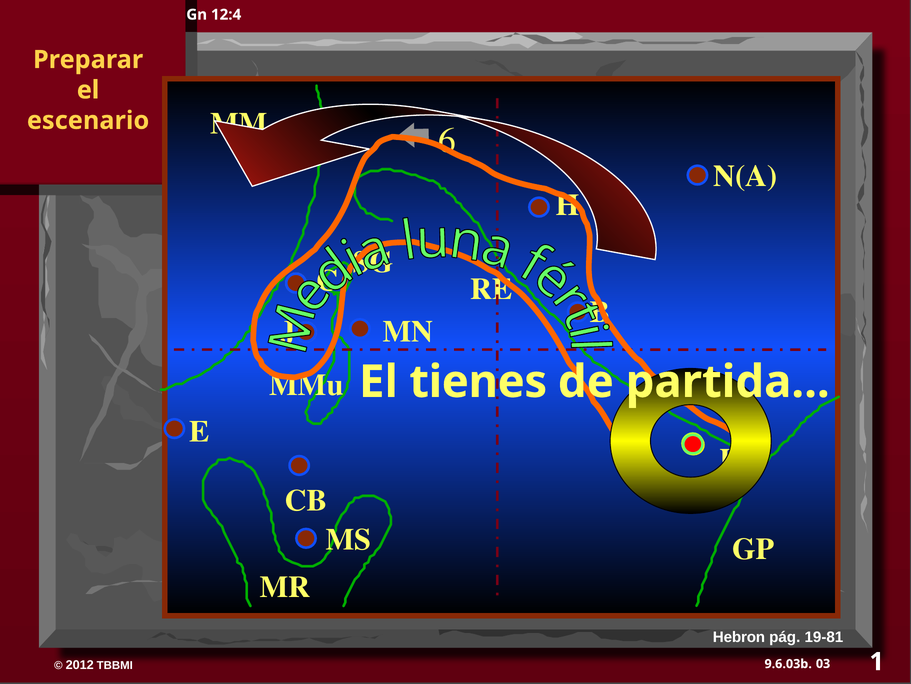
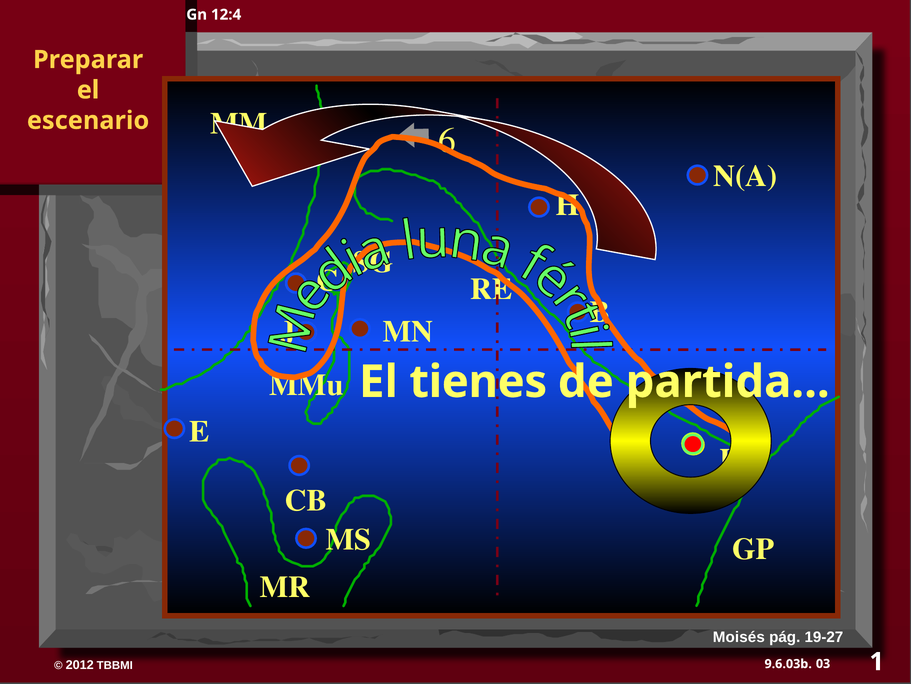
Hebron: Hebron -> Moisés (739, 637)
19-81: 19-81 -> 19-27 (824, 637)
